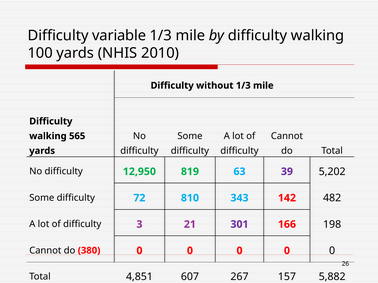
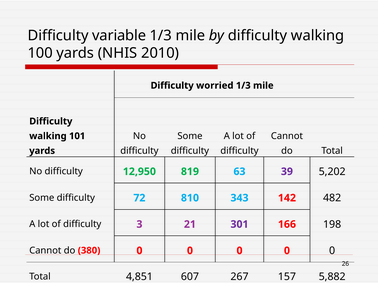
without: without -> worried (215, 86)
565: 565 -> 101 (77, 136)
